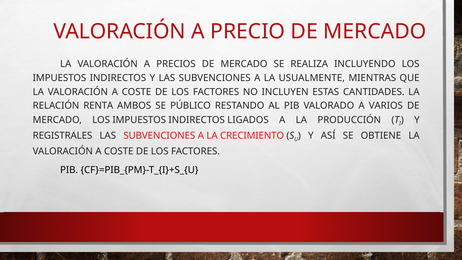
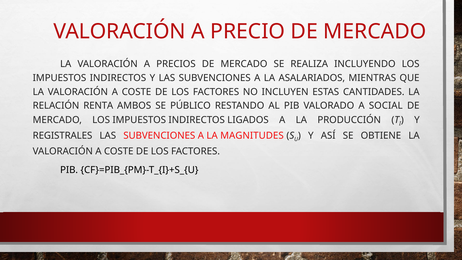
USUALMENTE: USUALMENTE -> ASALARIADOS (312, 78)
VARIOS: VARIOS -> SOCIAL (386, 106)
CRECIMIENTO: CRECIMIENTO -> MAGNITUDES (252, 136)
